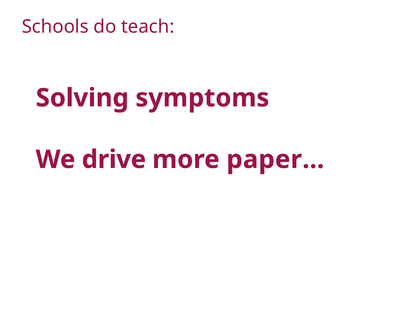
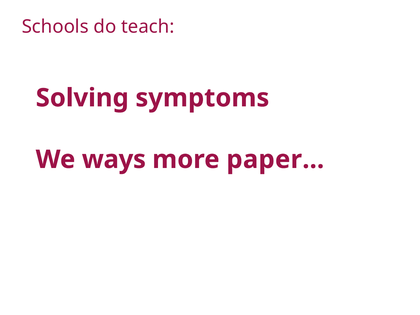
drive: drive -> ways (114, 160)
